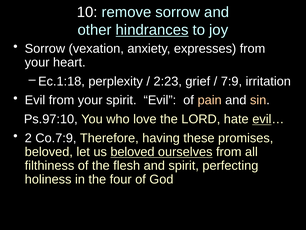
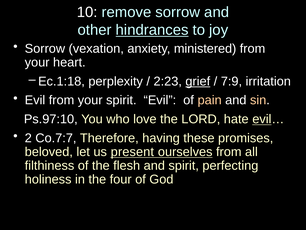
expresses: expresses -> ministered (205, 49)
grief underline: none -> present (198, 81)
Co.7:9: Co.7:9 -> Co.7:7 (56, 138)
us beloved: beloved -> present (132, 152)
